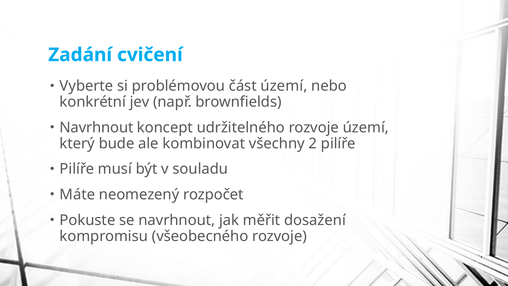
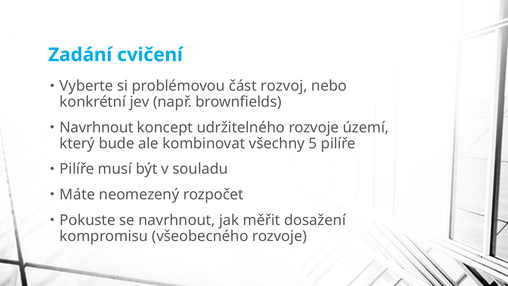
část území: území -> rozvoj (284, 86)
2: 2 -> 5 (313, 143)
